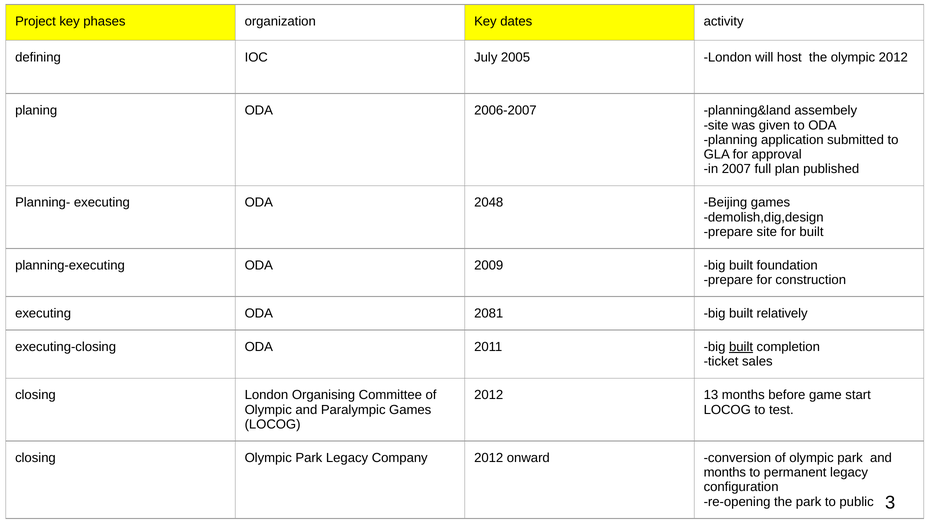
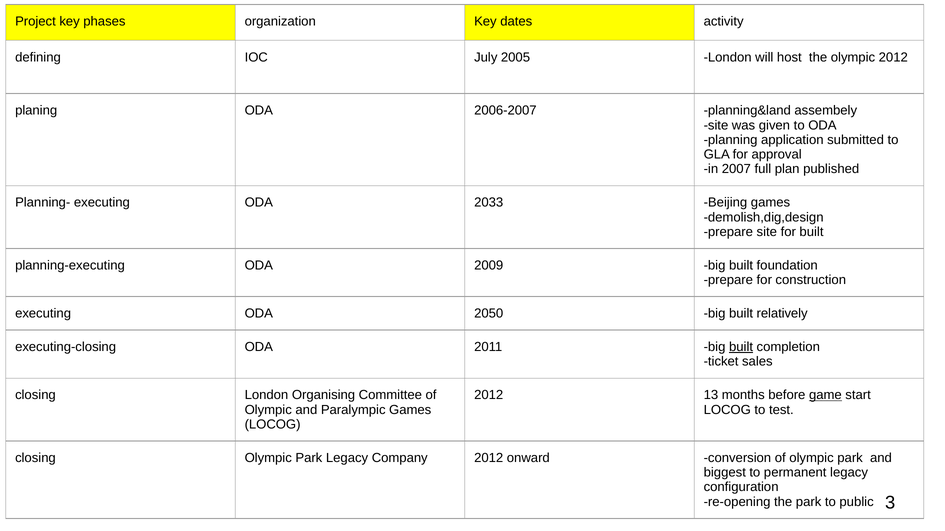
2048: 2048 -> 2033 (489, 203)
2081: 2081 -> 2050 (489, 314)
game underline: none -> present (825, 396)
months: months -> biggest (725, 473)
